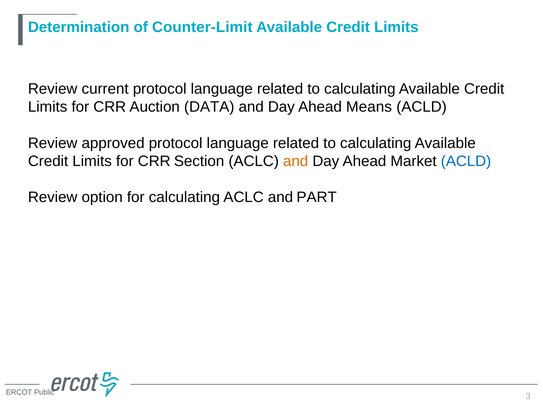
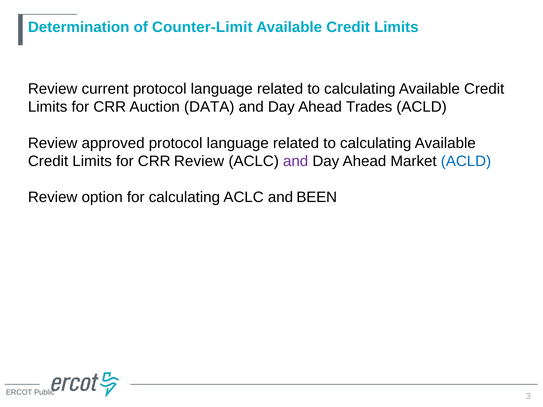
Means: Means -> Trades (369, 107)
CRR Section: Section -> Review (199, 161)
and colour: orange -> purple (296, 161)
PART: PART -> BEEN (317, 197)
